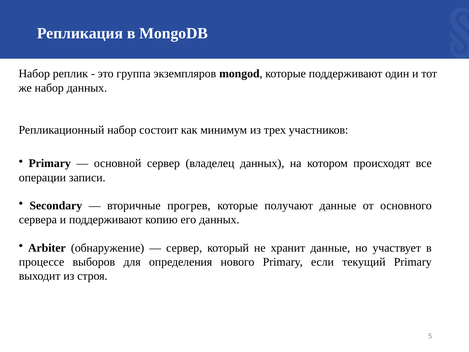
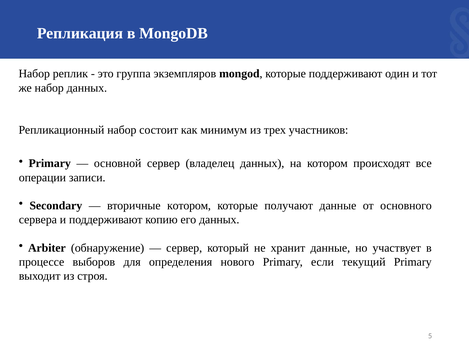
вторичные прогрев: прогрев -> котором (189, 205)
